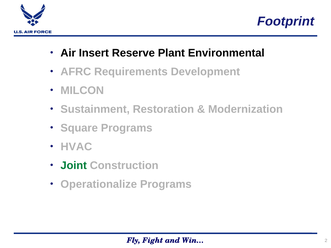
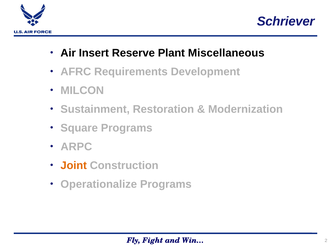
Footprint: Footprint -> Schriever (286, 21)
Environmental: Environmental -> Miscellaneous (226, 53)
HVAC: HVAC -> ARPC (76, 147)
Joint colour: green -> orange (74, 166)
